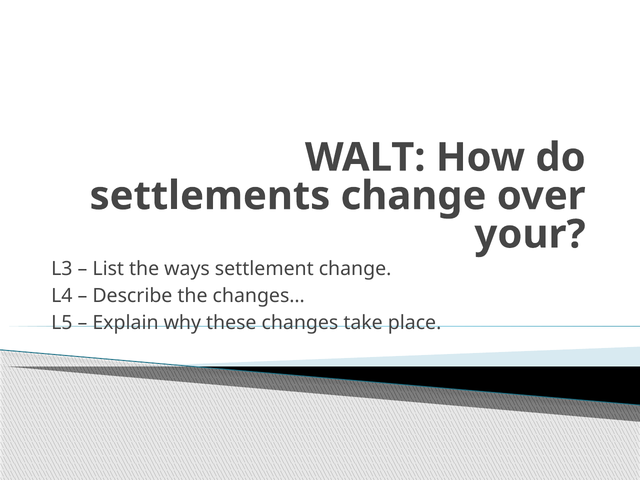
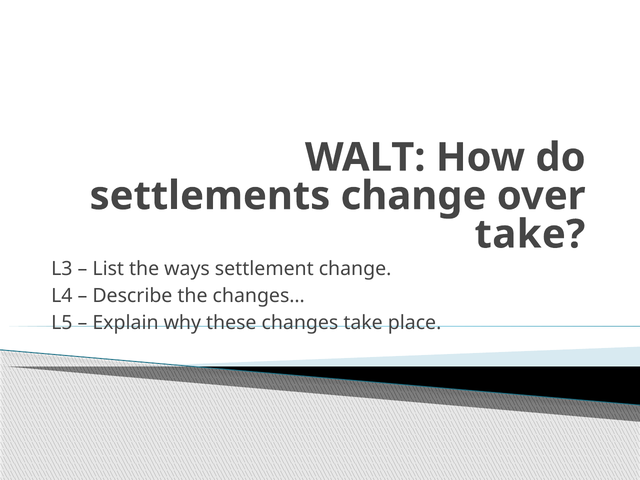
your: your -> take (530, 234)
